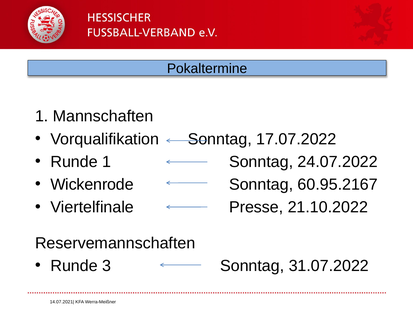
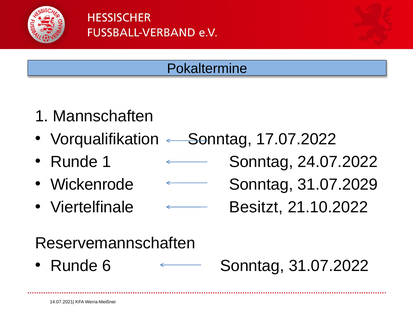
60.95.2167: 60.95.2167 -> 31.07.2029 (338, 184)
Presse: Presse -> Besitzt (256, 207)
3: 3 -> 6 (107, 266)
